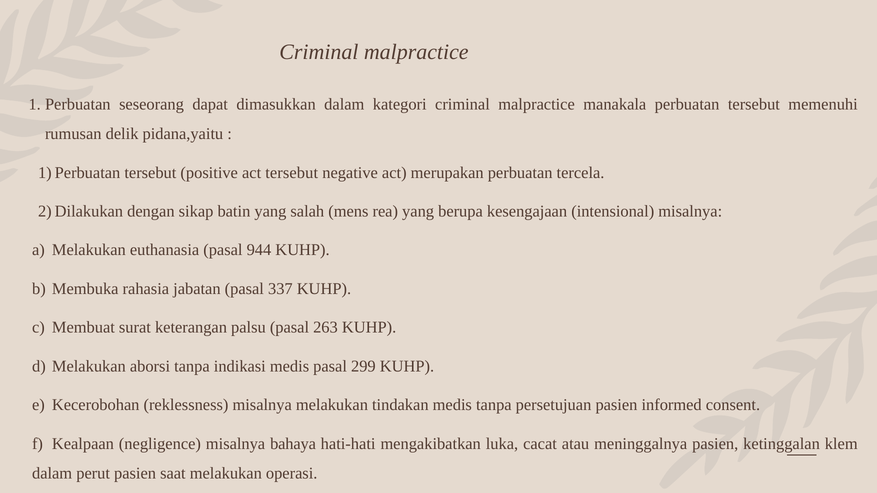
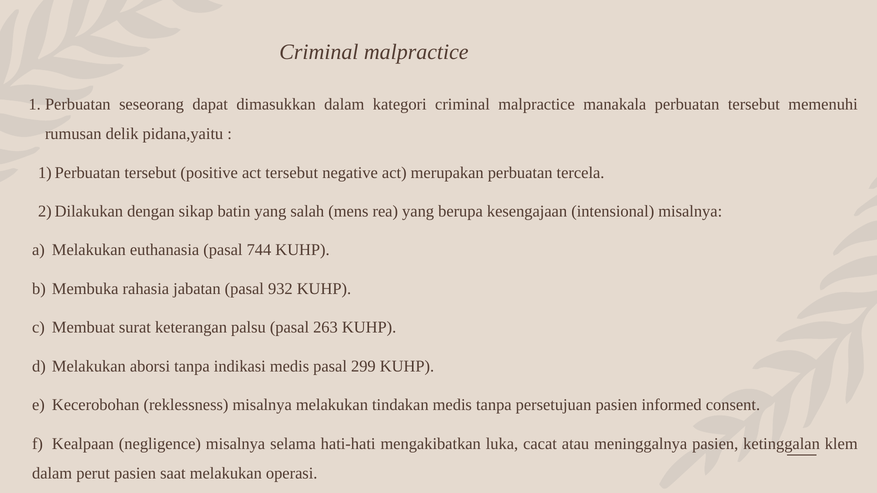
944: 944 -> 744 (259, 250)
337: 337 -> 932 (280, 289)
bahaya: bahaya -> selama (293, 444)
